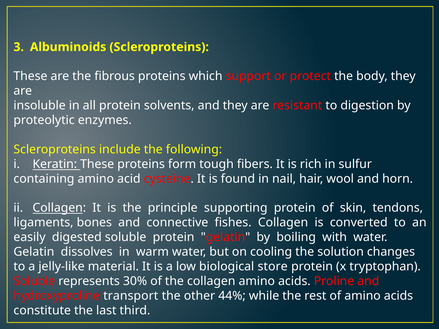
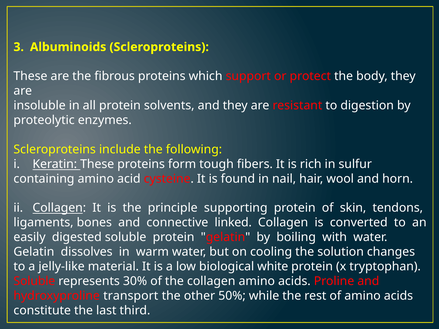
fishes: fishes -> linked (233, 223)
store: store -> white (273, 267)
44%: 44% -> 50% (232, 296)
